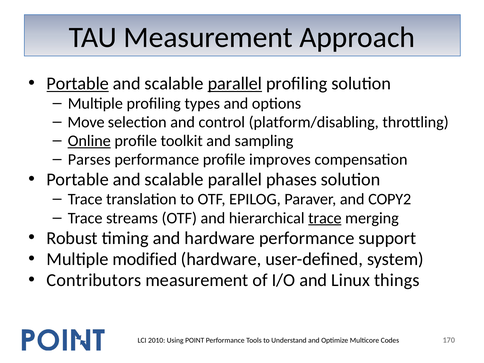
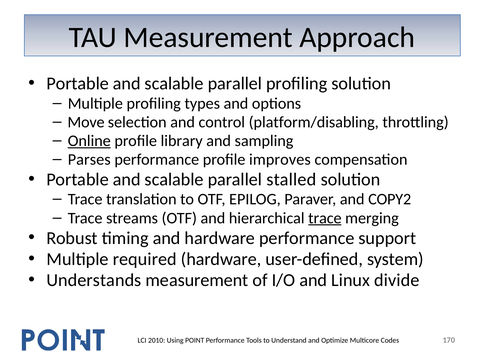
Portable underline: present -> none (78, 84)
parallel underline: present -> none (235, 84)
toolkit: toolkit -> library (182, 141)
phases: phases -> stalled (291, 180)
modified: modified -> required (145, 259)
Contributors: Contributors -> Understands (94, 280)
things: things -> divide (397, 280)
